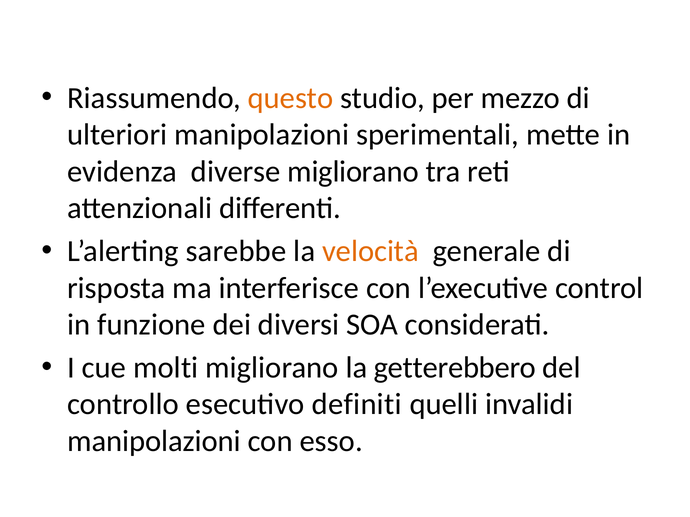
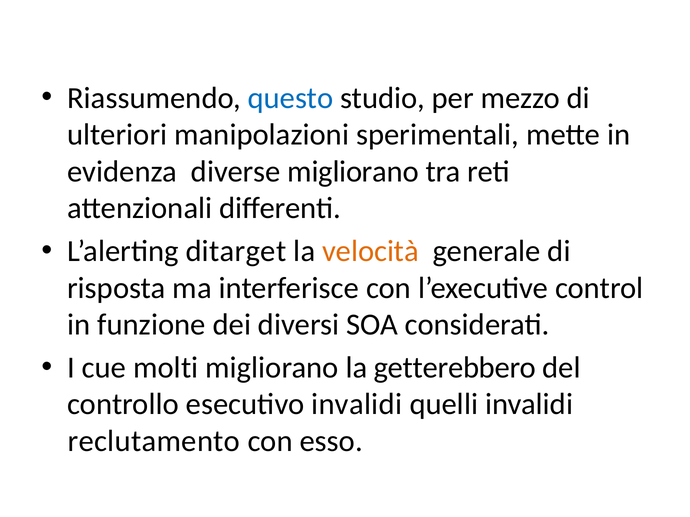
questo colour: orange -> blue (291, 98)
sarebbe: sarebbe -> ditarget (236, 251)
esecutivo definiti: definiti -> invalidi (357, 405)
manipolazioni: manipolazioni -> reclutamento (154, 442)
